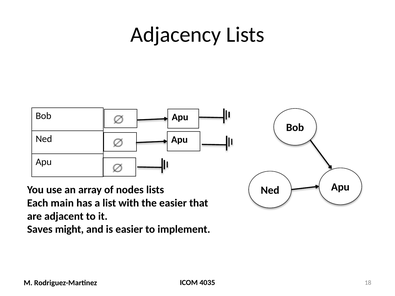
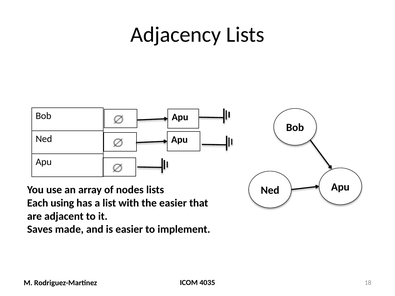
main: main -> using (62, 203)
might: might -> made (69, 230)
